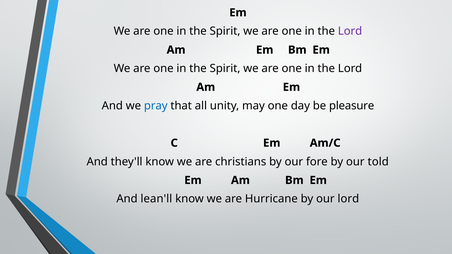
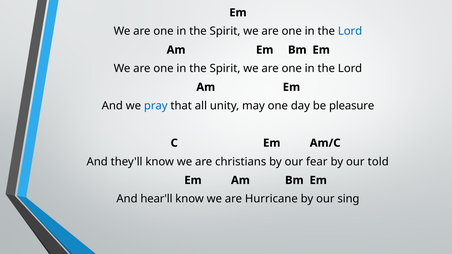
Lord colour: purple -> blue (350, 31)
fore: fore -> fear (317, 162)
lean'll: lean'll -> hear'll (156, 199)
our lord: lord -> sing (348, 199)
